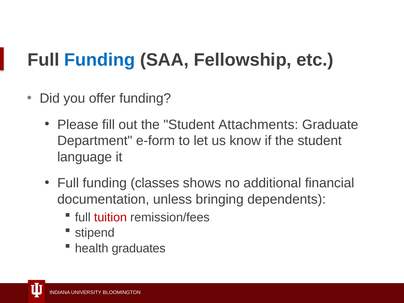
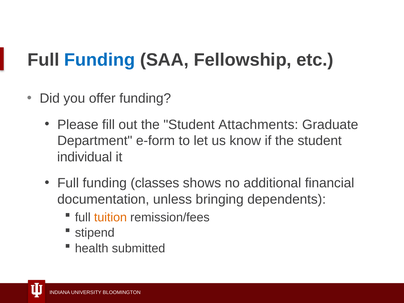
language: language -> individual (85, 157)
tuition colour: red -> orange (110, 218)
graduates: graduates -> submitted (139, 248)
